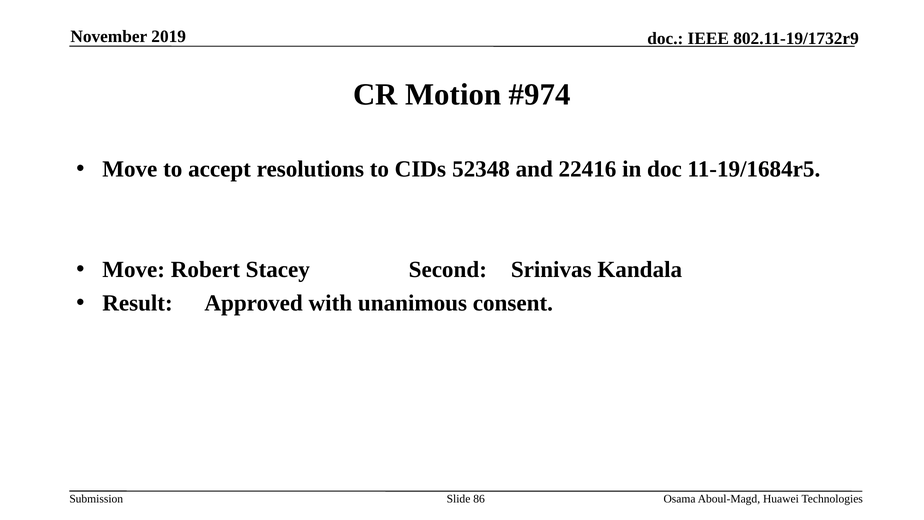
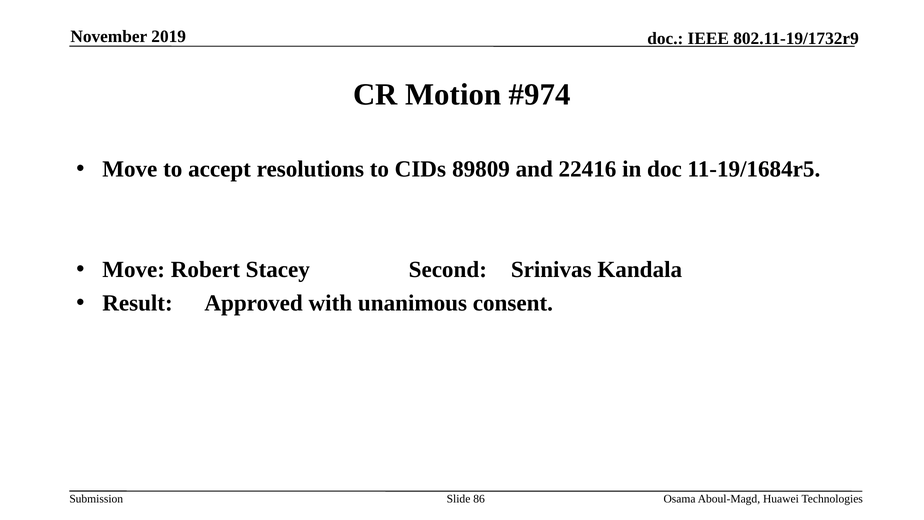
52348: 52348 -> 89809 (481, 169)
